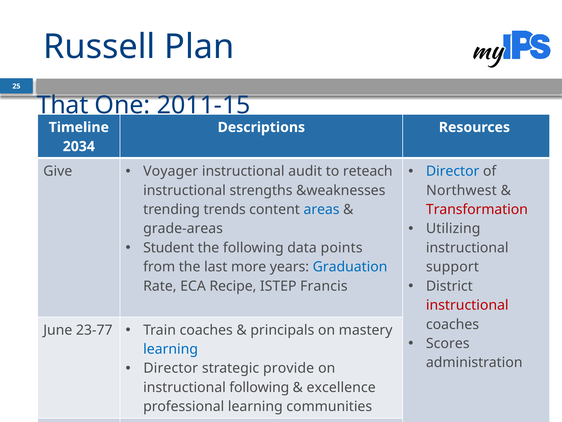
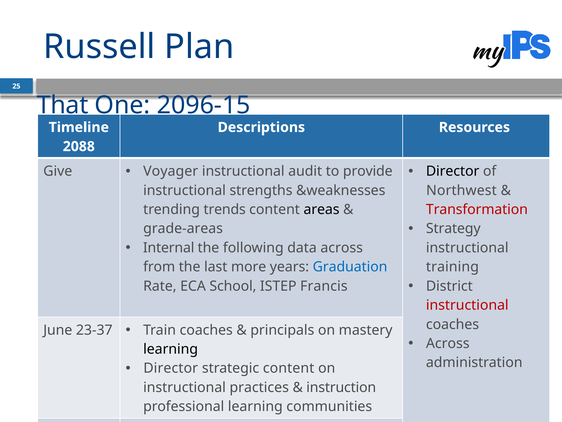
2011-15: 2011-15 -> 2096-15 (204, 105)
2034: 2034 -> 2088 (79, 146)
Director colour: blue -> black (453, 171)
reteach: reteach -> provide (368, 171)
areas colour: blue -> black (322, 209)
Utilizing: Utilizing -> Strategy (453, 228)
Student: Student -> Internal (169, 248)
data points: points -> across (342, 248)
support: support -> training (452, 267)
Recipe: Recipe -> School (233, 286)
23-77: 23-77 -> 23-37 (94, 330)
Scores: Scores -> Across (448, 343)
learning colour: blue -> black (171, 349)
strategic provide: provide -> content (289, 368)
instructional following: following -> practices (259, 387)
excellence: excellence -> instruction (341, 387)
